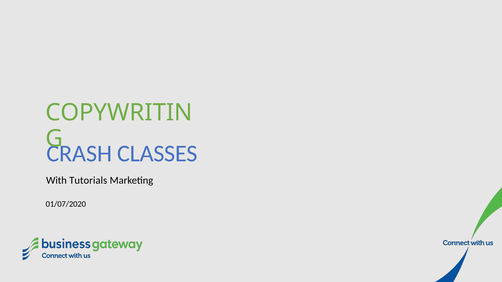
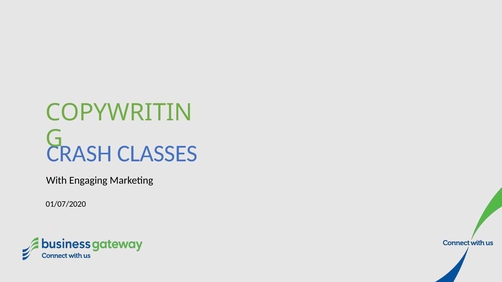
Tutorials: Tutorials -> Engaging (88, 181)
